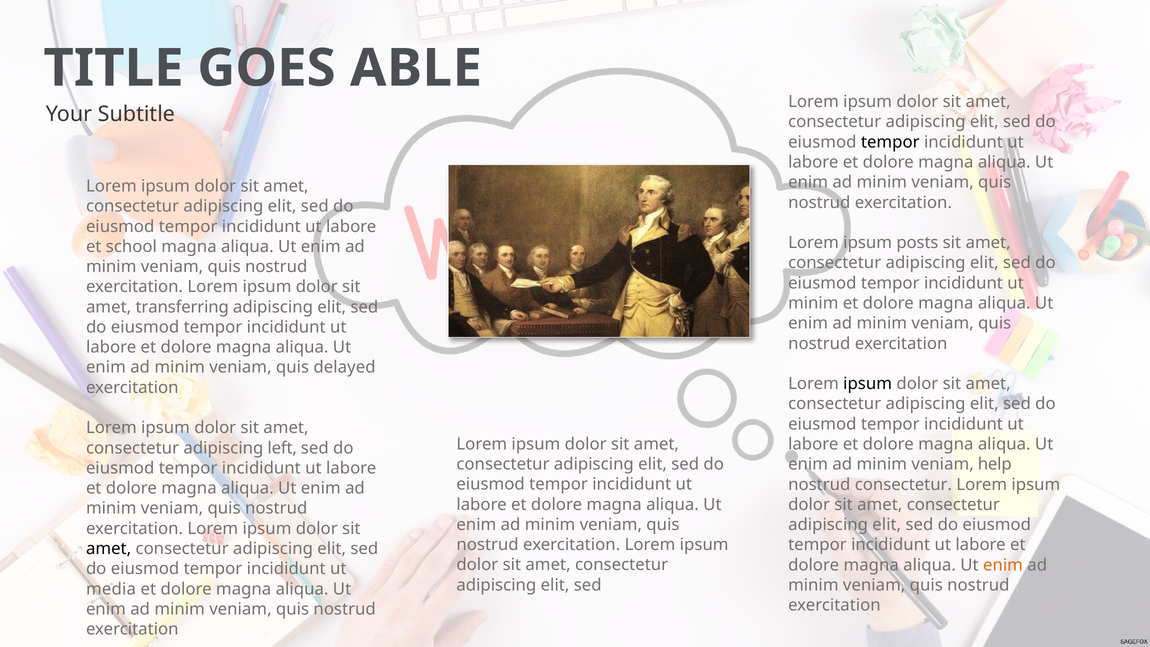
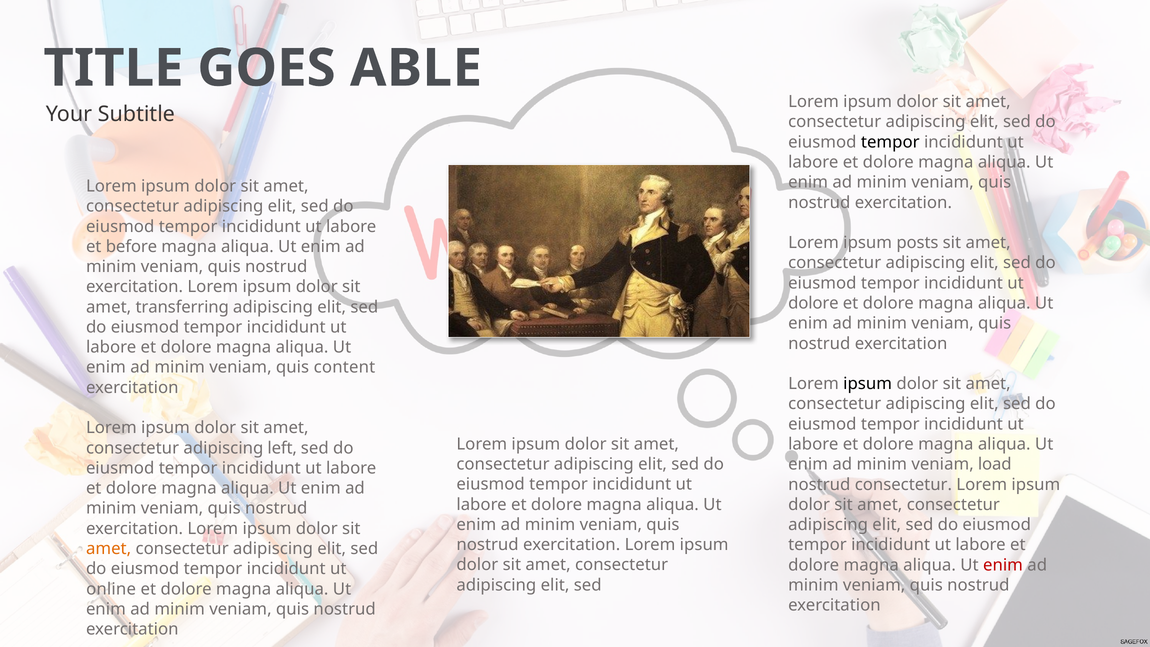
school: school -> before (131, 247)
minim: minim -> dolore (813, 303)
delayed: delayed -> content (344, 367)
help: help -> load (995, 464)
amet colour: black -> orange (109, 549)
enim colour: orange -> red (1003, 565)
media: media -> online (111, 589)
